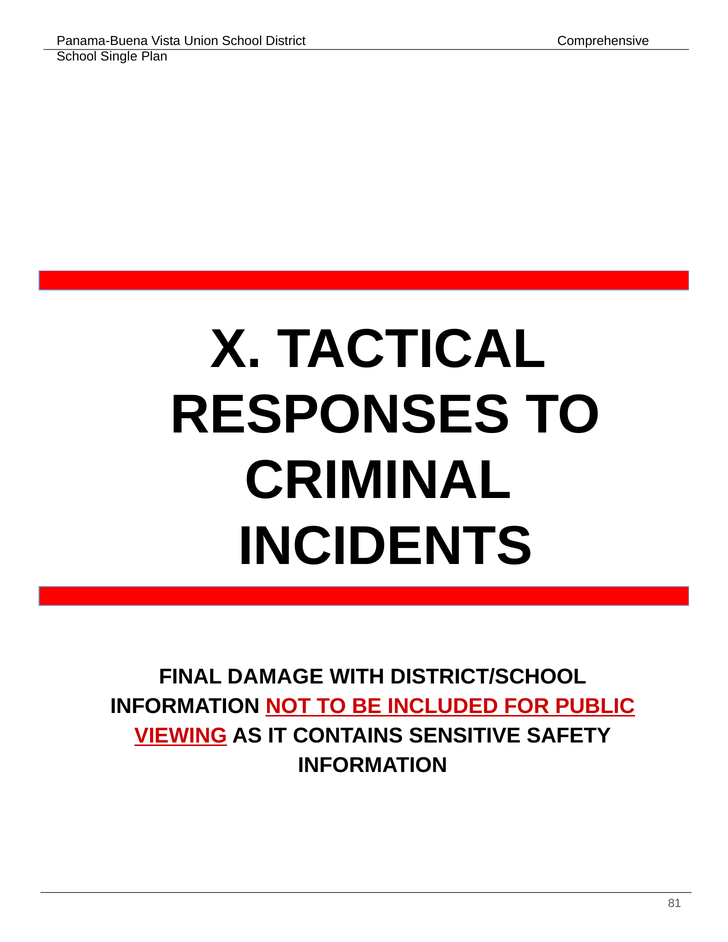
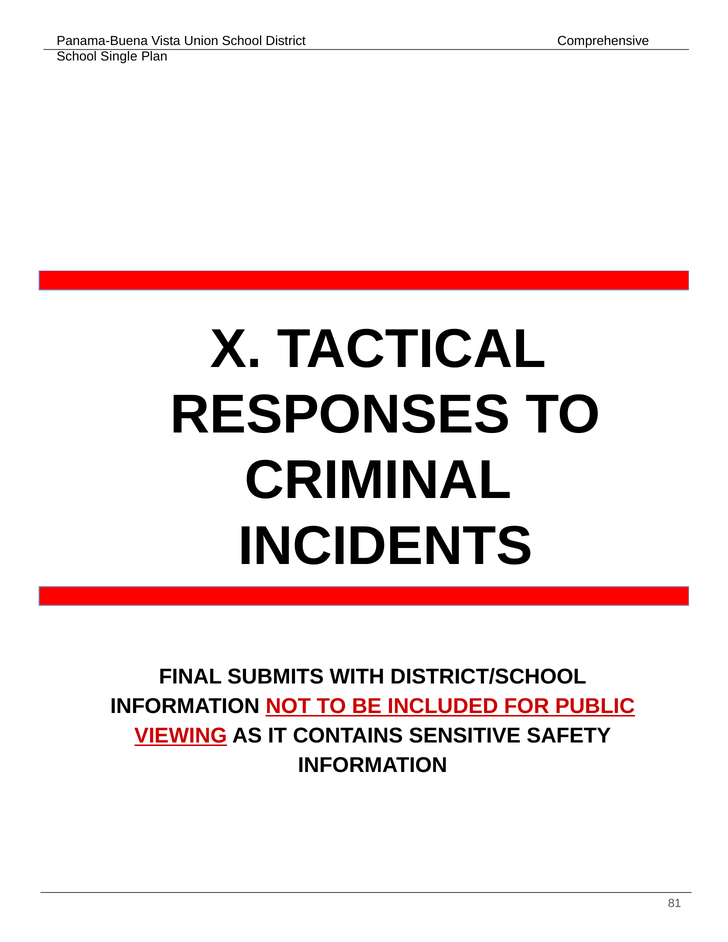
DAMAGE: DAMAGE -> SUBMITS (276, 677)
